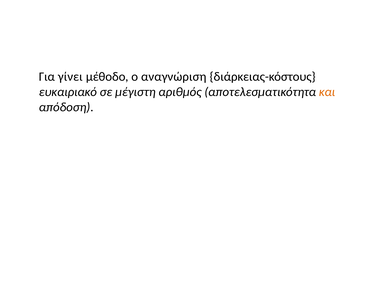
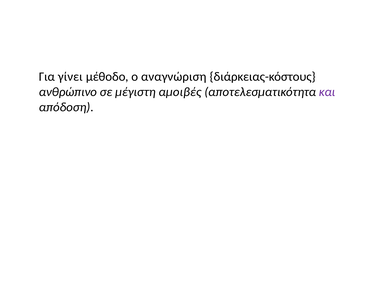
ευκαιριακό: ευκαιριακό -> ανθρώπινο (68, 92)
αριθμός: αριθμός -> αμοιβές (180, 92)
και colour: orange -> purple (327, 92)
